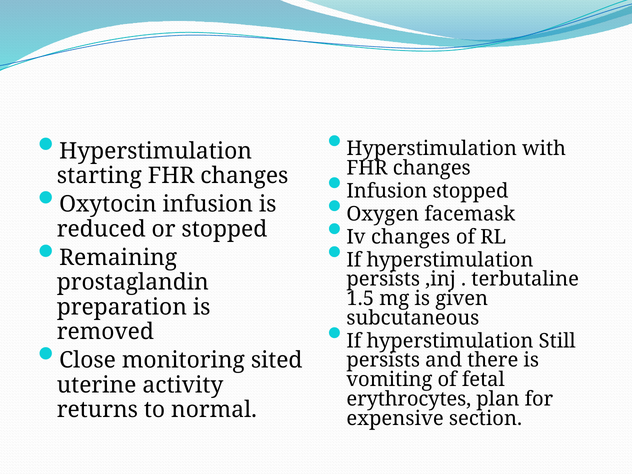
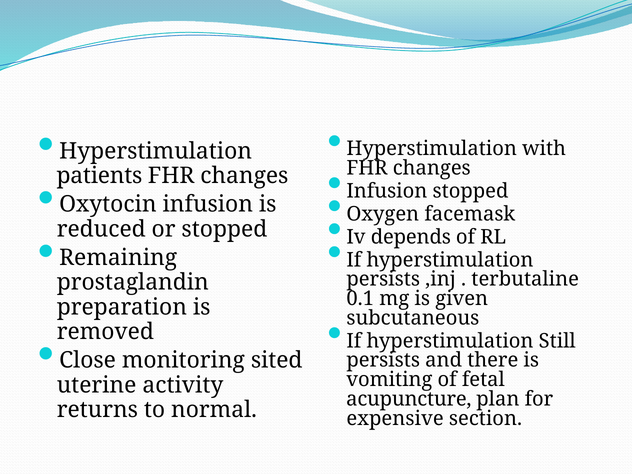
starting: starting -> patients (99, 176)
Iv changes: changes -> depends (411, 237)
1.5: 1.5 -> 0.1 (360, 299)
erythrocytes: erythrocytes -> acupuncture (409, 399)
